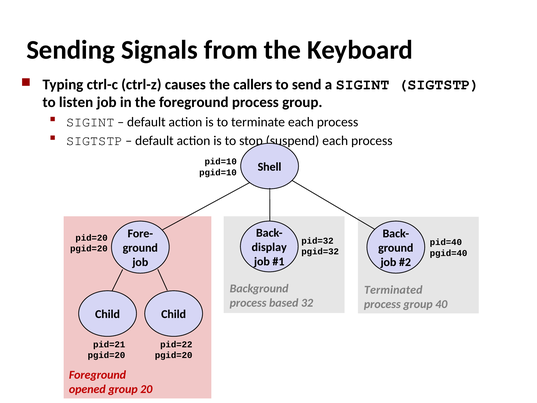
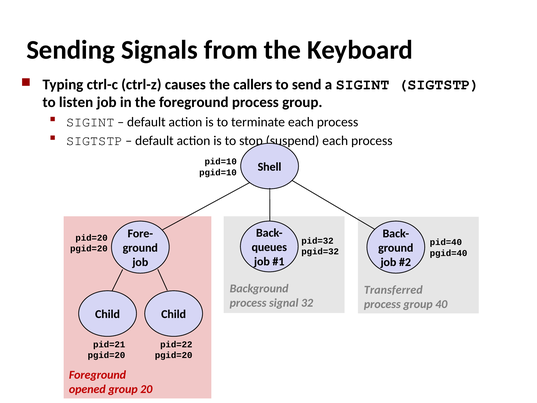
display: display -> queues (269, 247)
Terminated: Terminated -> Transferred (393, 290)
based: based -> signal (284, 303)
